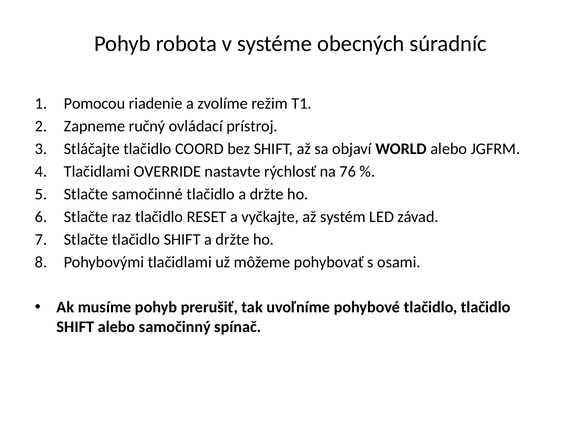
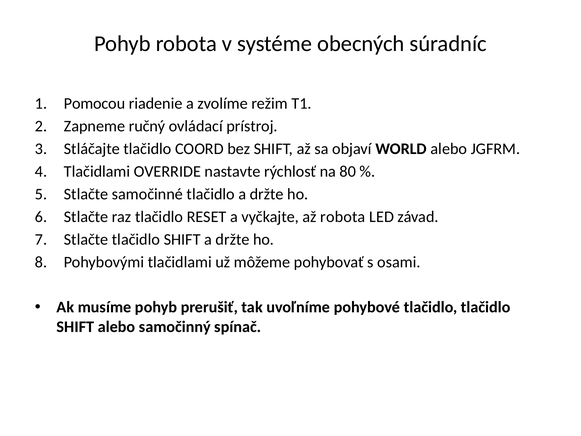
76: 76 -> 80 (348, 171)
až systém: systém -> robota (343, 217)
